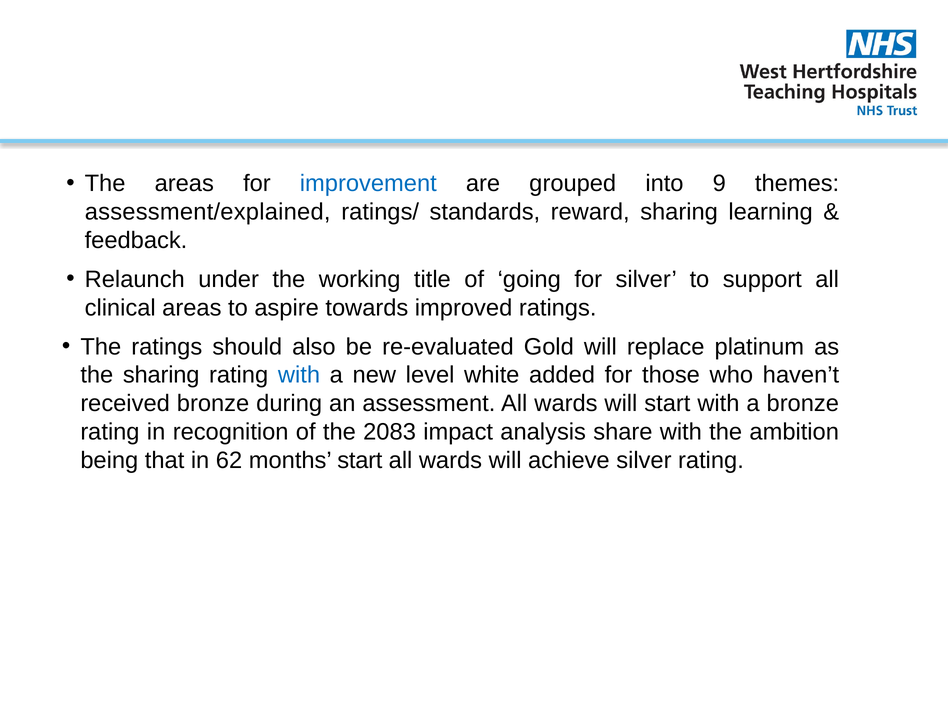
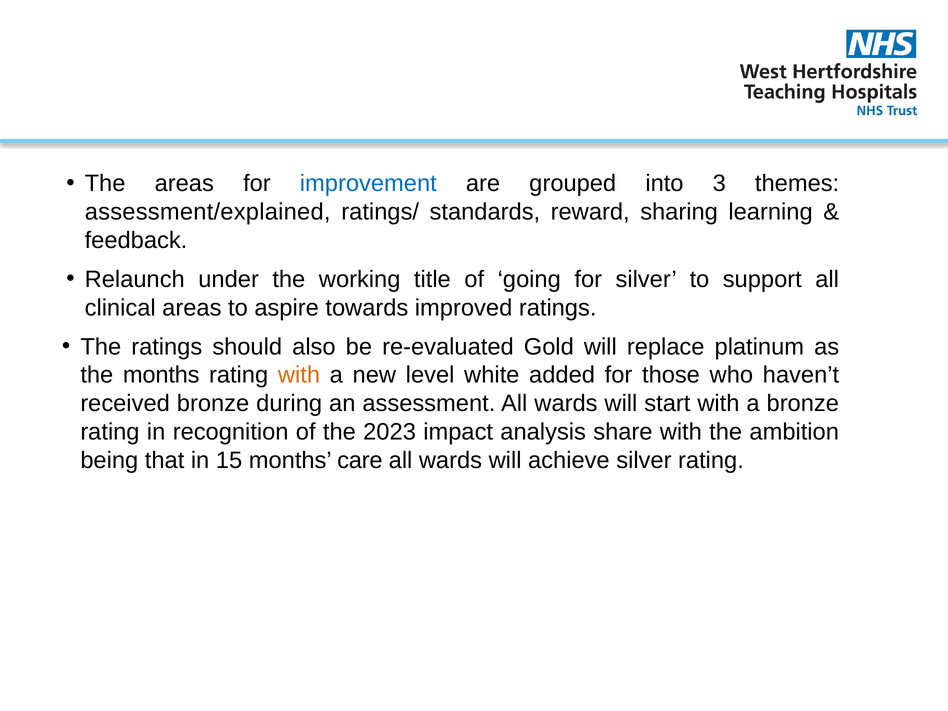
9: 9 -> 3 (719, 183)
the sharing: sharing -> months (161, 375)
with colour: blue -> orange (299, 375)
2083: 2083 -> 2023 (390, 432)
62: 62 -> 15 (229, 460)
months start: start -> care (360, 460)
